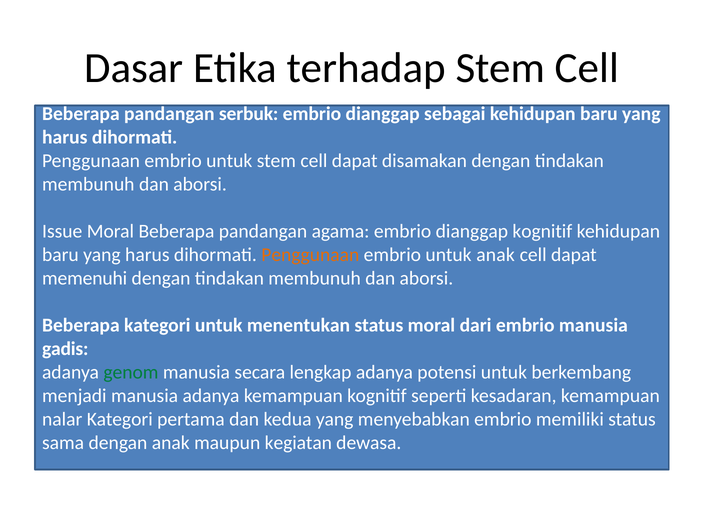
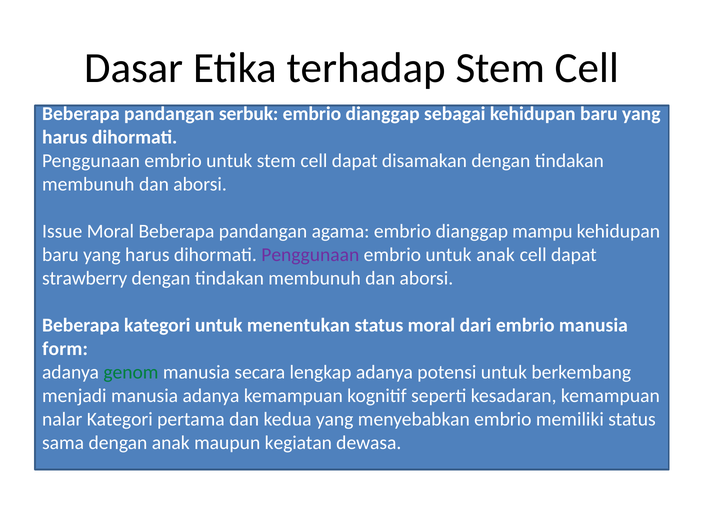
dianggap kognitif: kognitif -> mampu (542, 231)
Penggunaan colour: orange -> purple (310, 255)
memenuhi: memenuhi -> strawberry (85, 278)
gadis: gadis -> form (65, 349)
